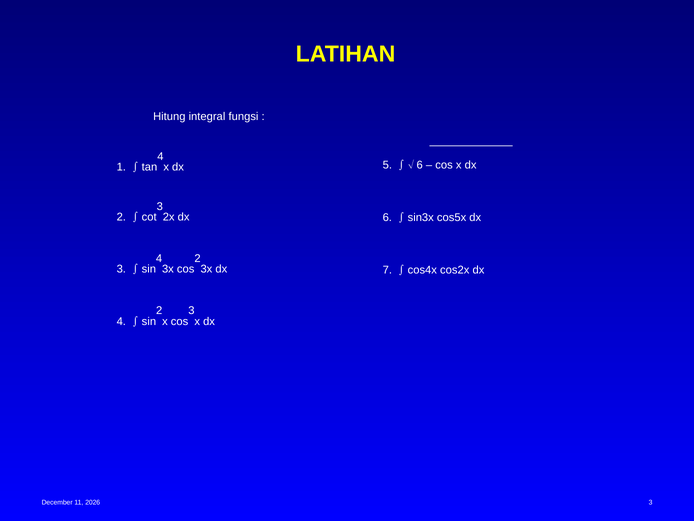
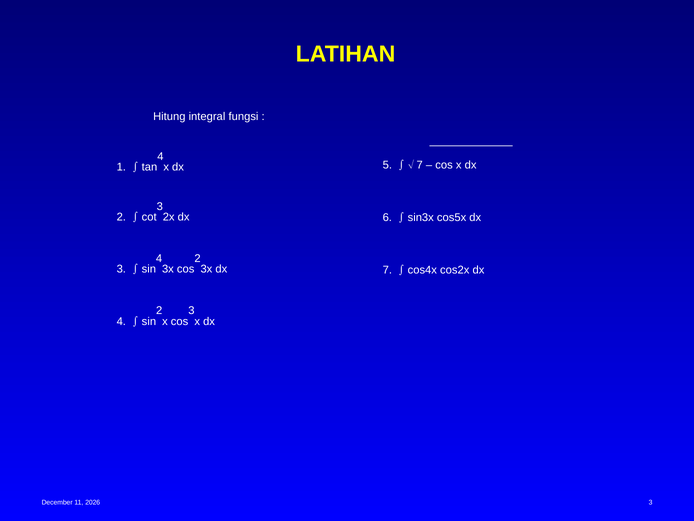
6: 6 -> 7 (420, 165)
